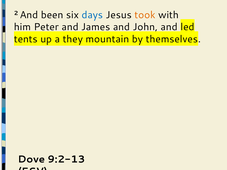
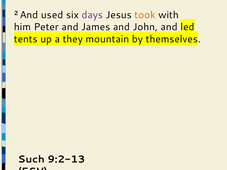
been: been -> used (52, 15)
days colour: blue -> purple (92, 15)
Dove: Dove -> Such (31, 160)
